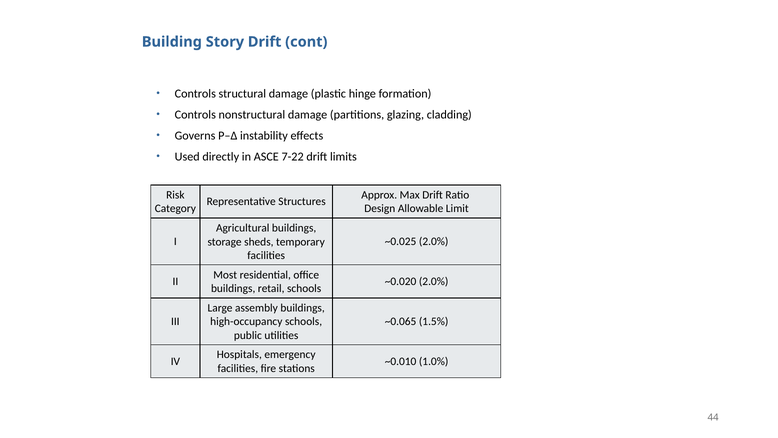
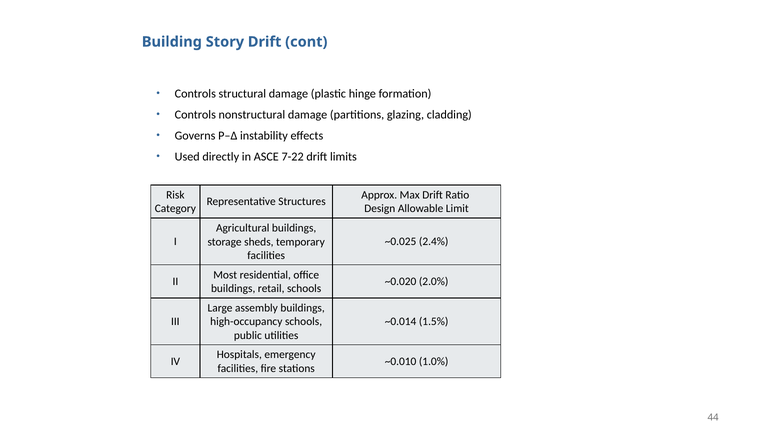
~0.025 2.0%: 2.0% -> 2.4% (434, 241)
~0.065: ~0.065 -> ~0.014 (401, 321)
